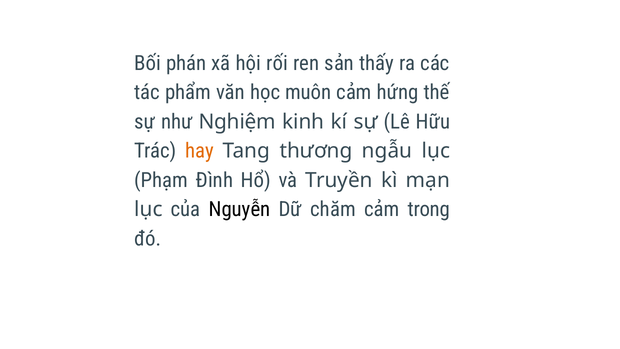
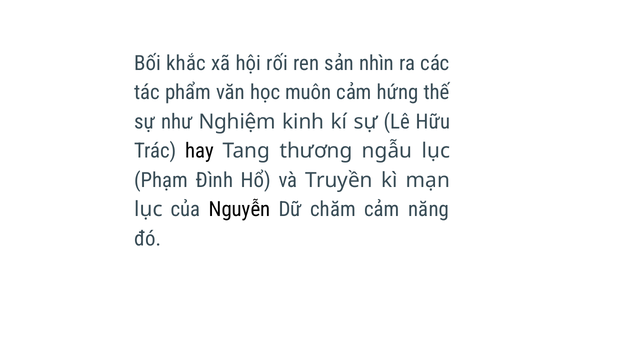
phán: phán -> khắc (186, 63)
thấy: thấy -> nhìn (377, 63)
hay colour: orange -> black (200, 151)
trong: trong -> năng (429, 209)
